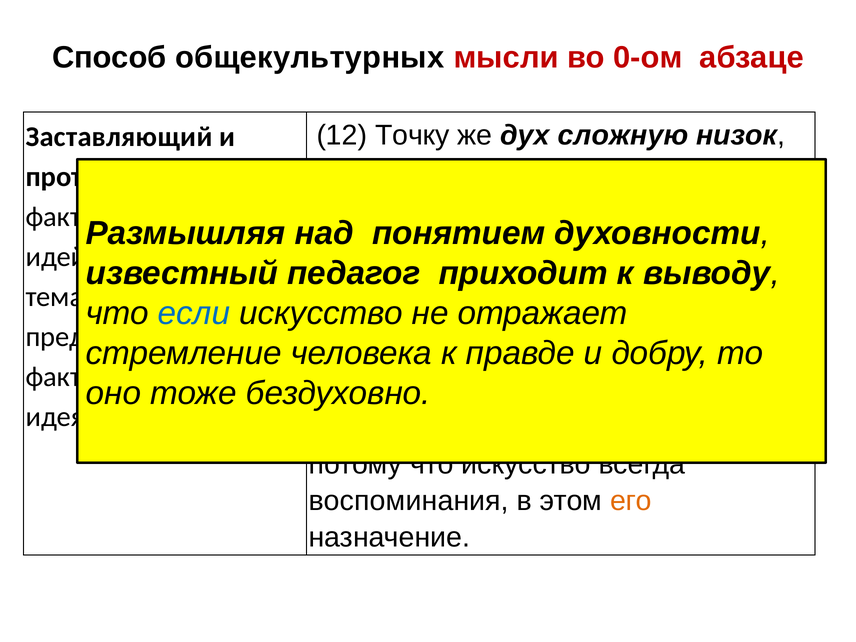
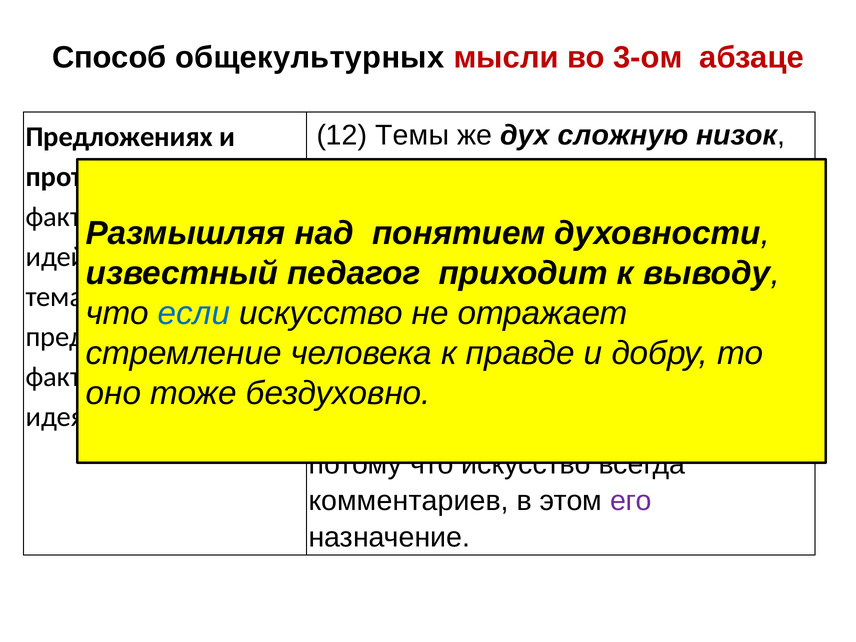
0-ом: 0-ом -> 3-ом (648, 58)
Точку: Точку -> Темы (412, 135)
Заставляющий: Заставляющий -> Предложениях (119, 137)
воспоминания: воспоминания -> комментариев (409, 501)
его colour: orange -> purple (631, 501)
